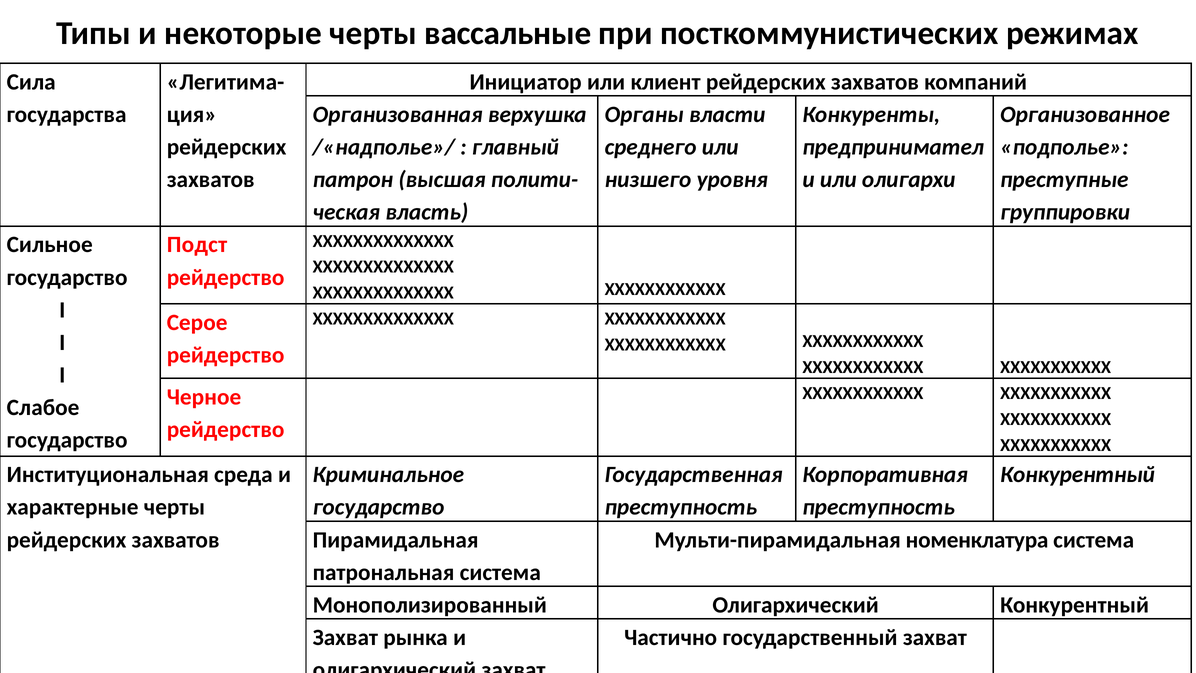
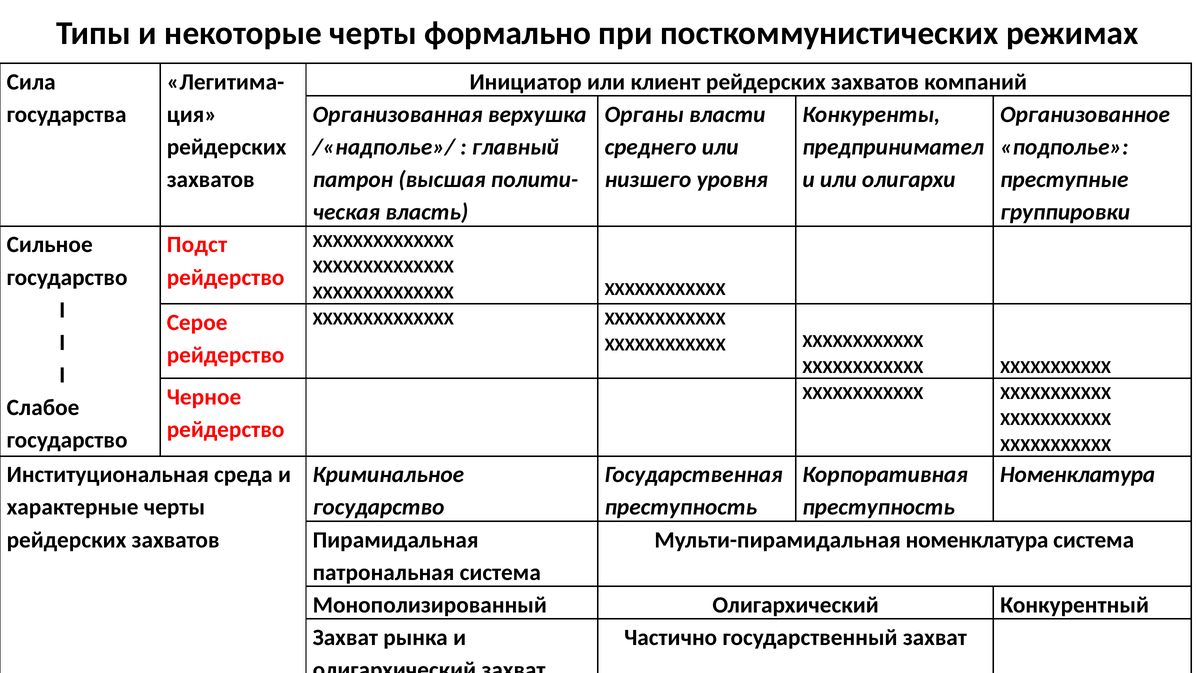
вассальные: вассальные -> формально (508, 33)
Конкурентный: Конкурентный -> Номенклатура (1078, 475)
